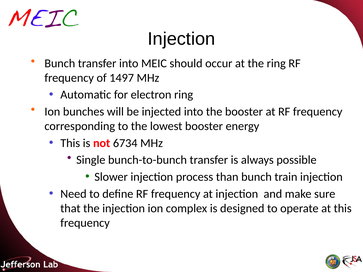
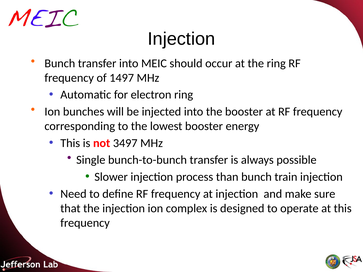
6734: 6734 -> 3497 (125, 143)
